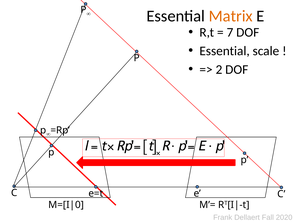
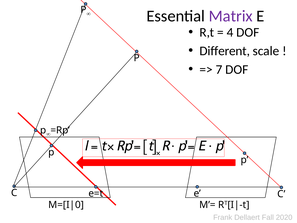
Matrix colour: orange -> purple (231, 16)
7: 7 -> 4 (230, 32)
Essential: Essential -> Different (225, 51)
2: 2 -> 7 (219, 69)
